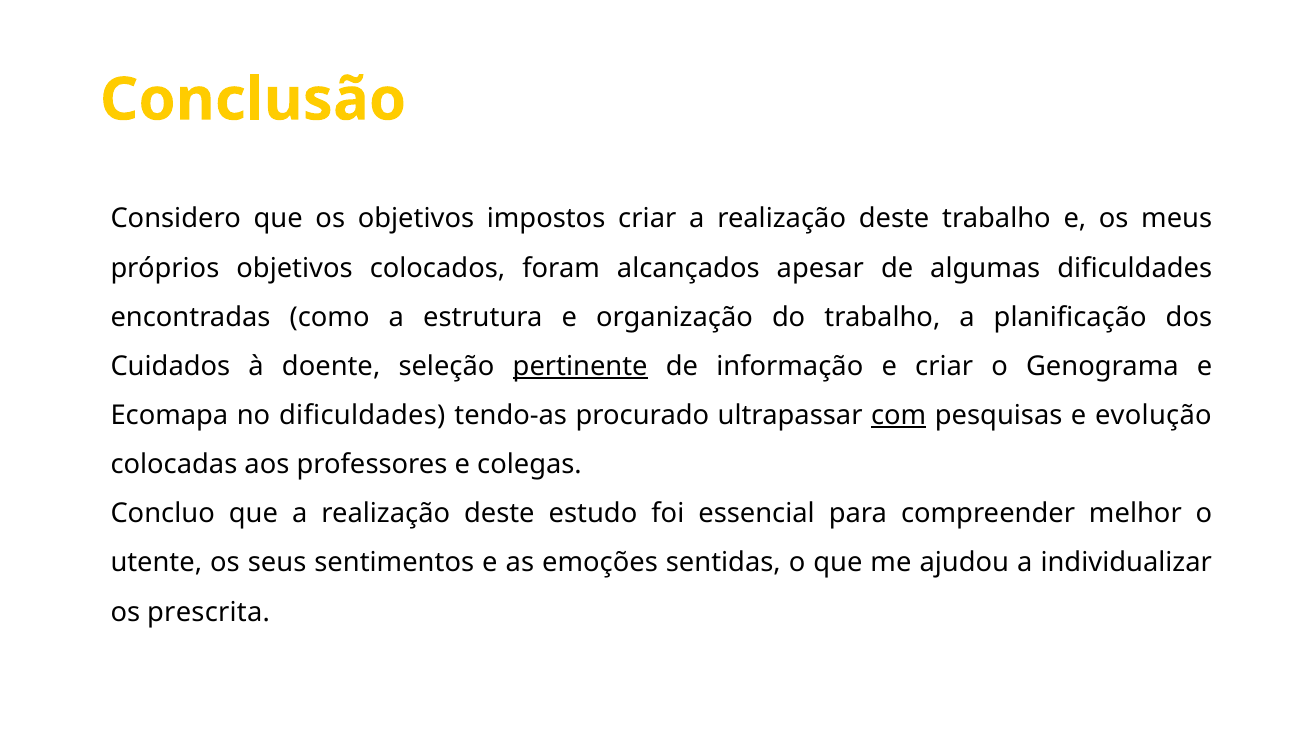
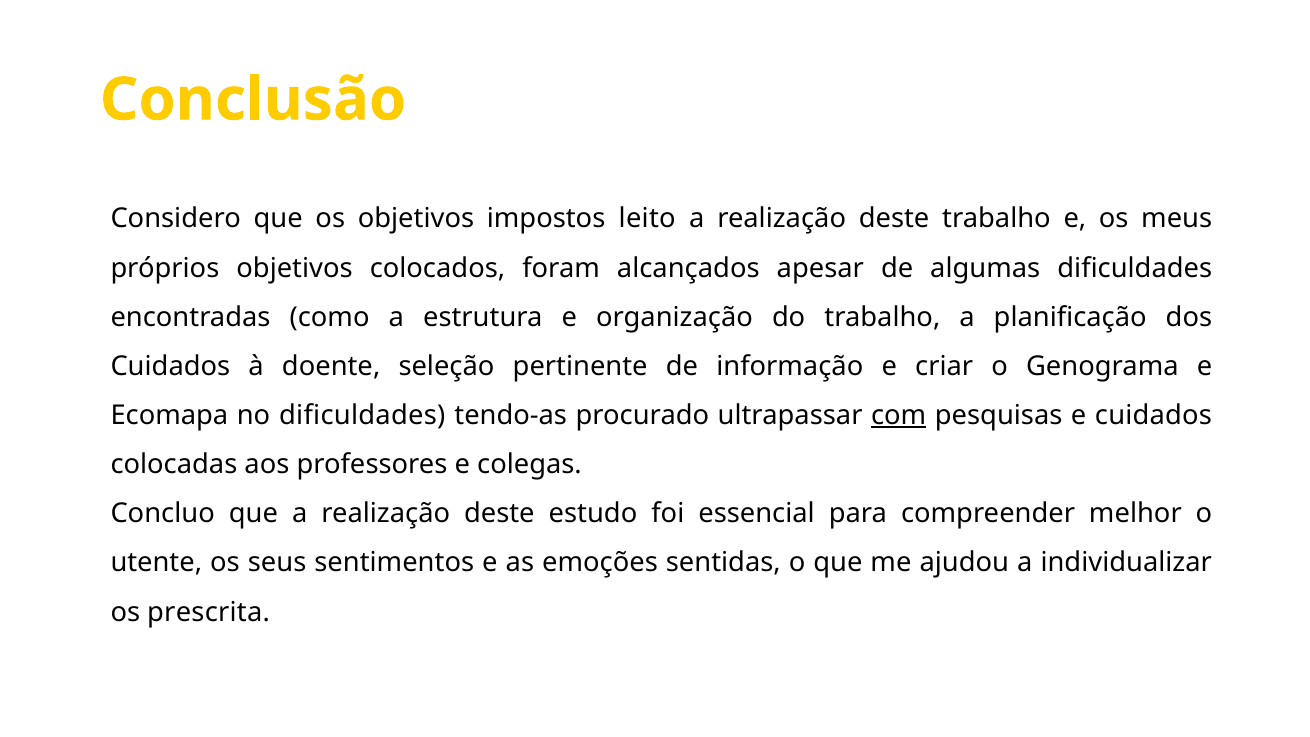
impostos criar: criar -> leito (647, 219)
pertinente underline: present -> none (580, 366)
e evolução: evolução -> cuidados (1153, 415)
